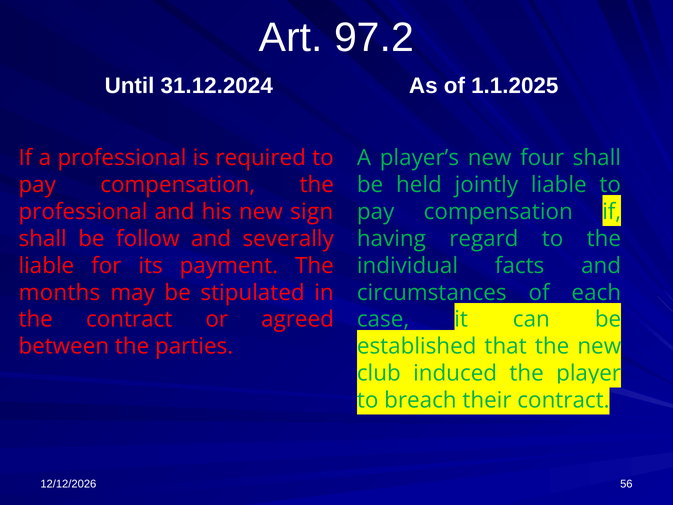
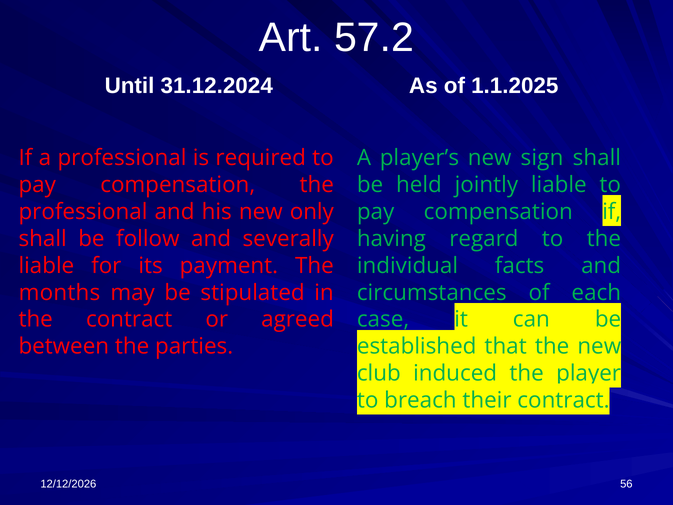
97.2: 97.2 -> 57.2 (374, 38)
four: four -> sign (542, 158)
sign: sign -> only (312, 212)
